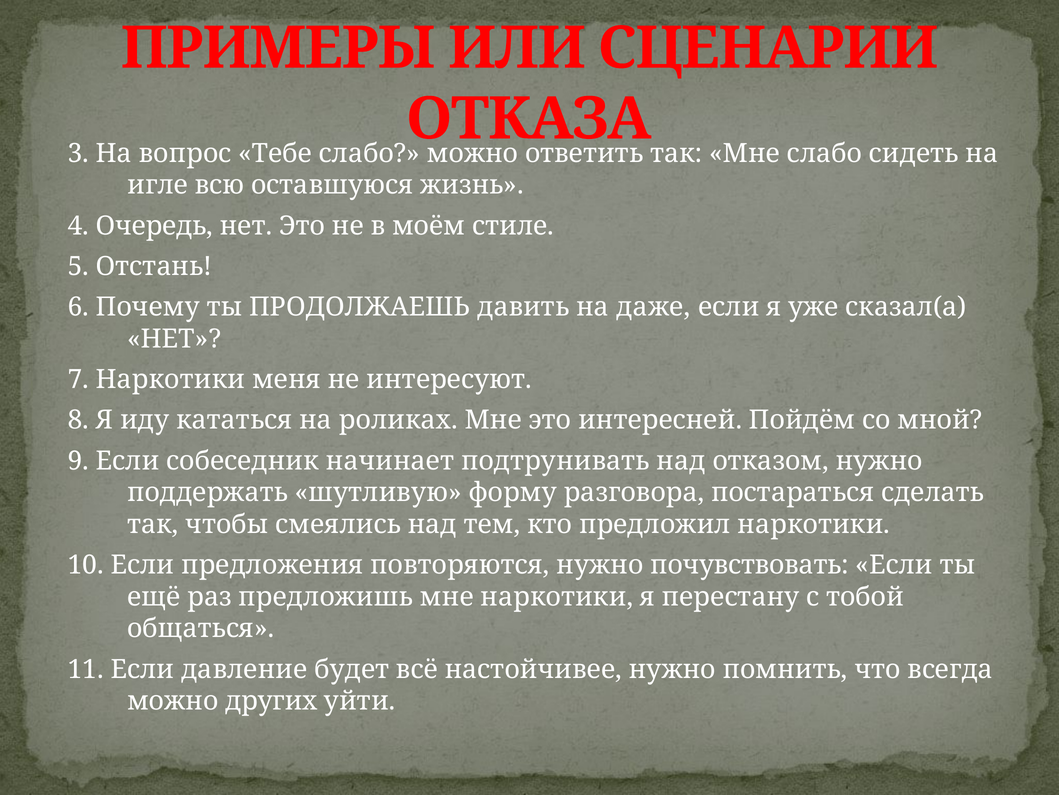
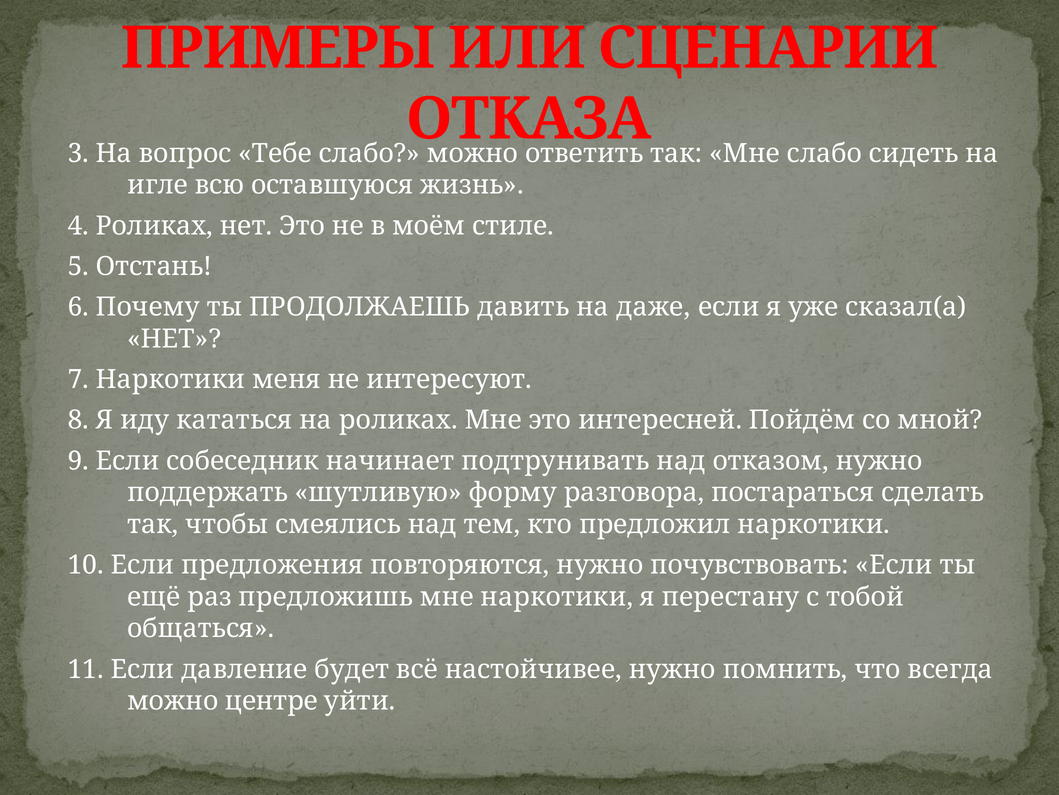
4 Очередь: Очередь -> Роликах (154, 226)
других: других -> центре (271, 700)
